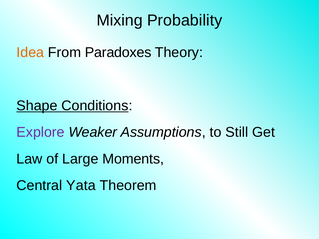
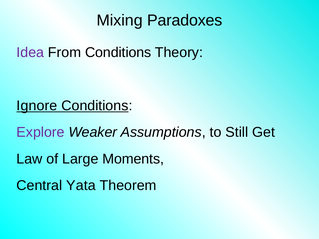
Probability: Probability -> Paradoxes (185, 20)
Idea colour: orange -> purple (30, 52)
From Paradoxes: Paradoxes -> Conditions (118, 52)
Shape: Shape -> Ignore (37, 106)
